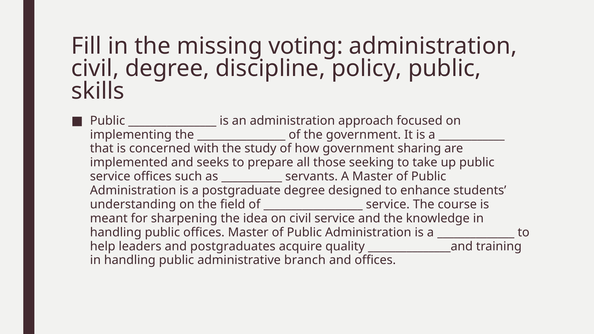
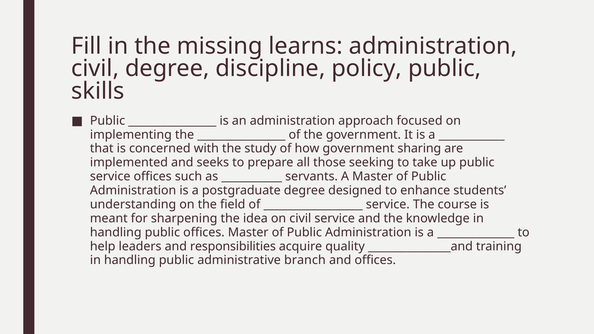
voting: voting -> learns (306, 46)
postgraduates: postgraduates -> responsibilities (233, 246)
